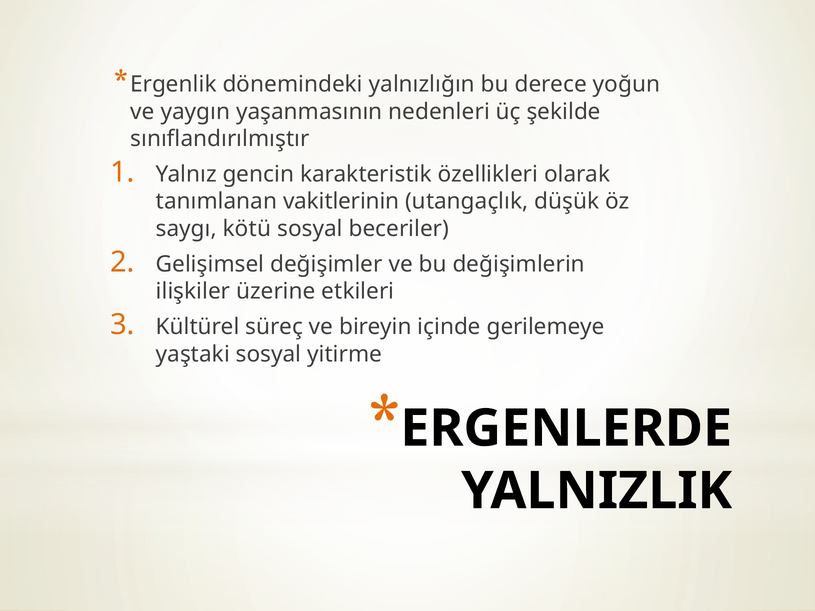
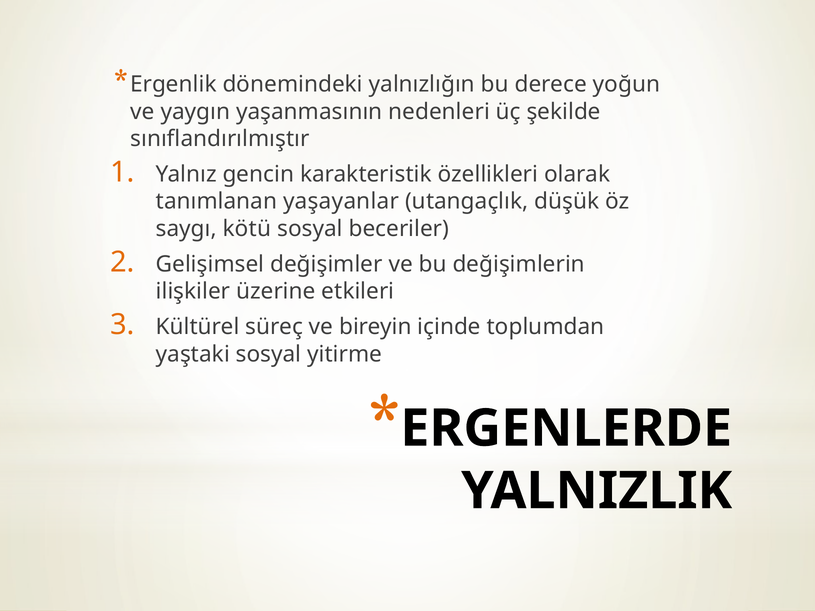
vakitlerinin: vakitlerinin -> yaşayanlar (341, 202)
gerilemeye: gerilemeye -> toplumdan (546, 327)
